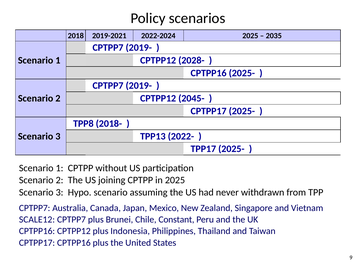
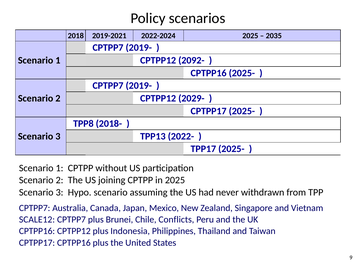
2028-: 2028- -> 2092- (191, 60)
2045-: 2045- -> 2029- (191, 98)
Constant: Constant -> Conflicts (176, 220)
